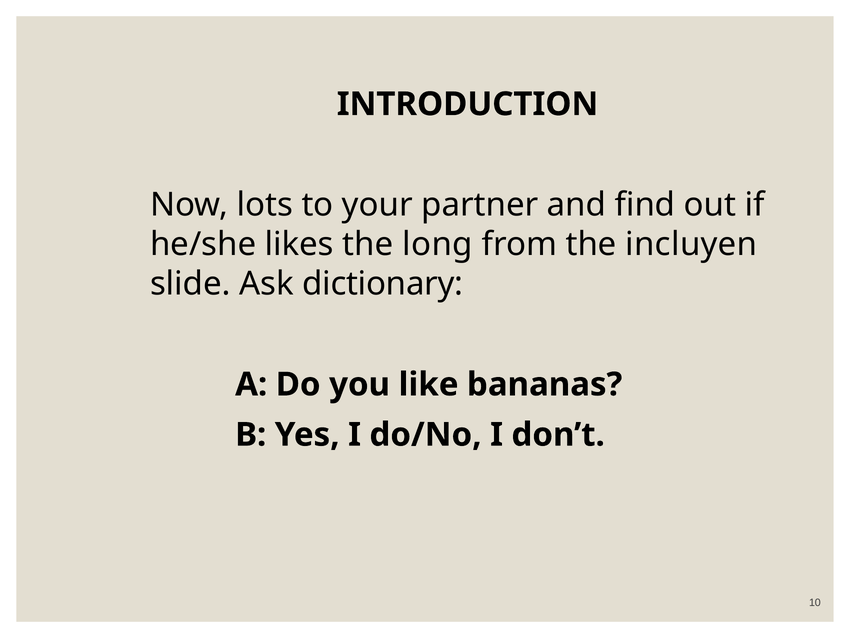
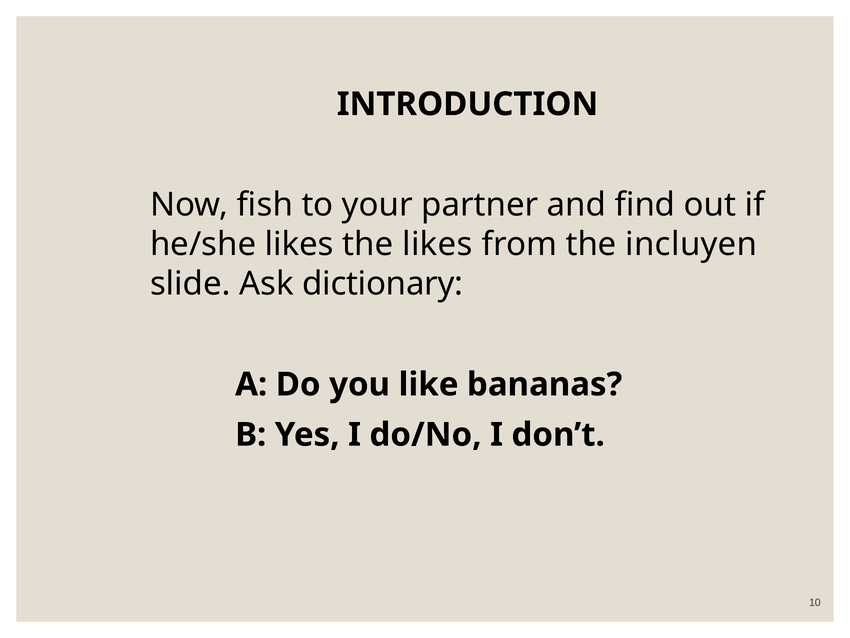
lots: lots -> fish (265, 205)
the long: long -> likes (438, 244)
